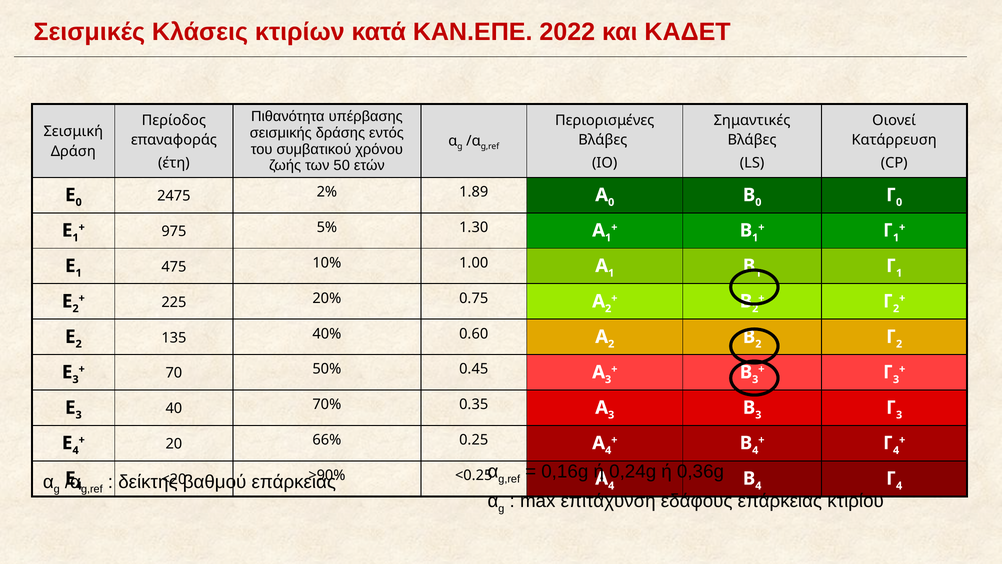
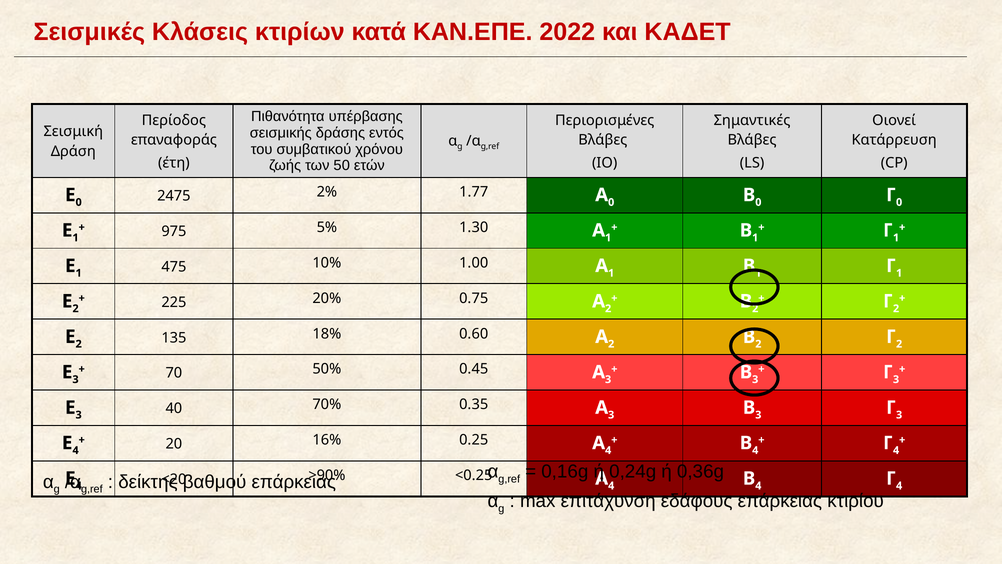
1.89: 1.89 -> 1.77 (474, 192)
40%: 40% -> 18% (327, 333)
66%: 66% -> 16% (327, 440)
